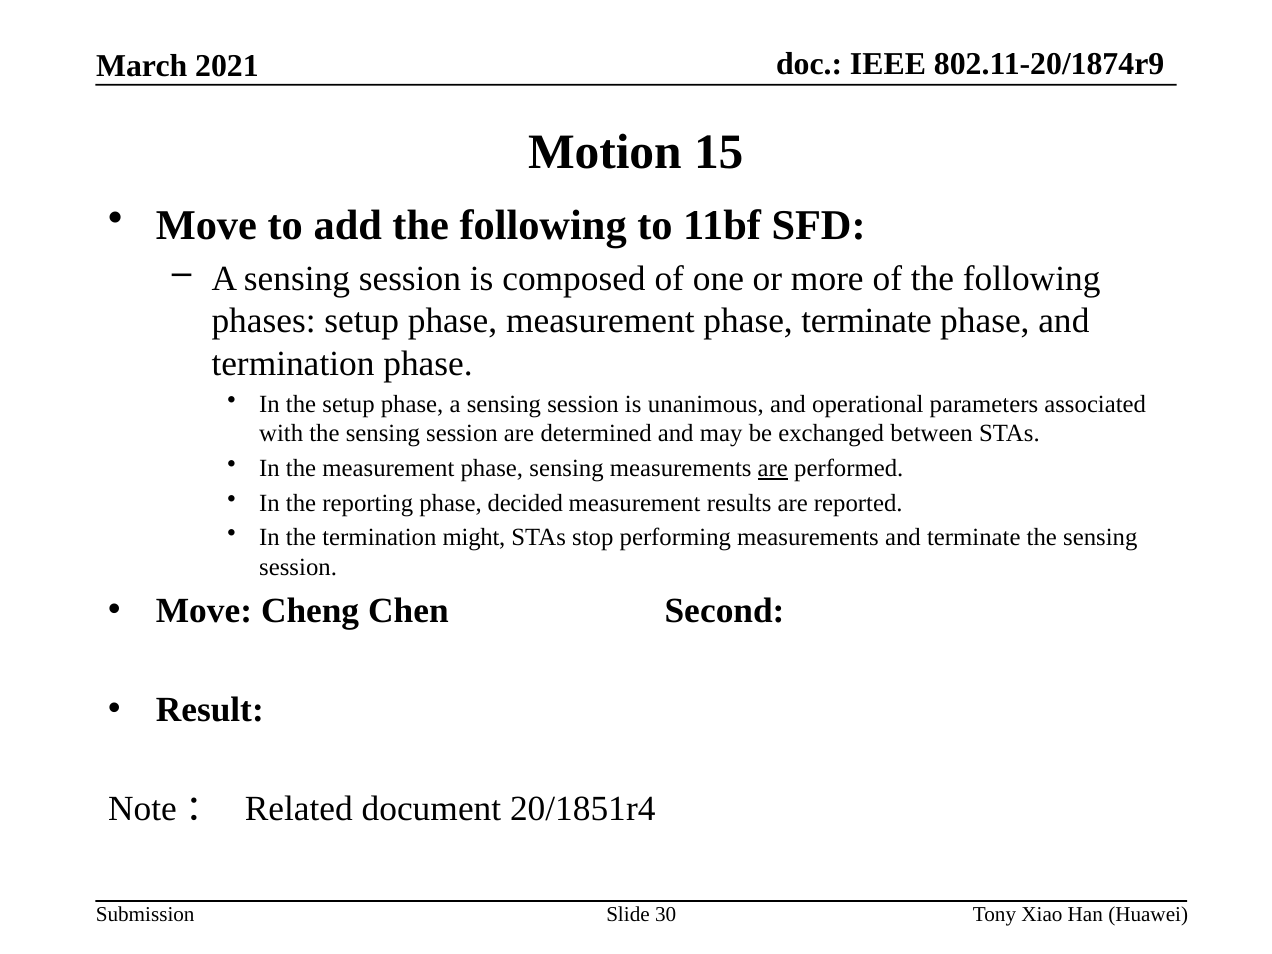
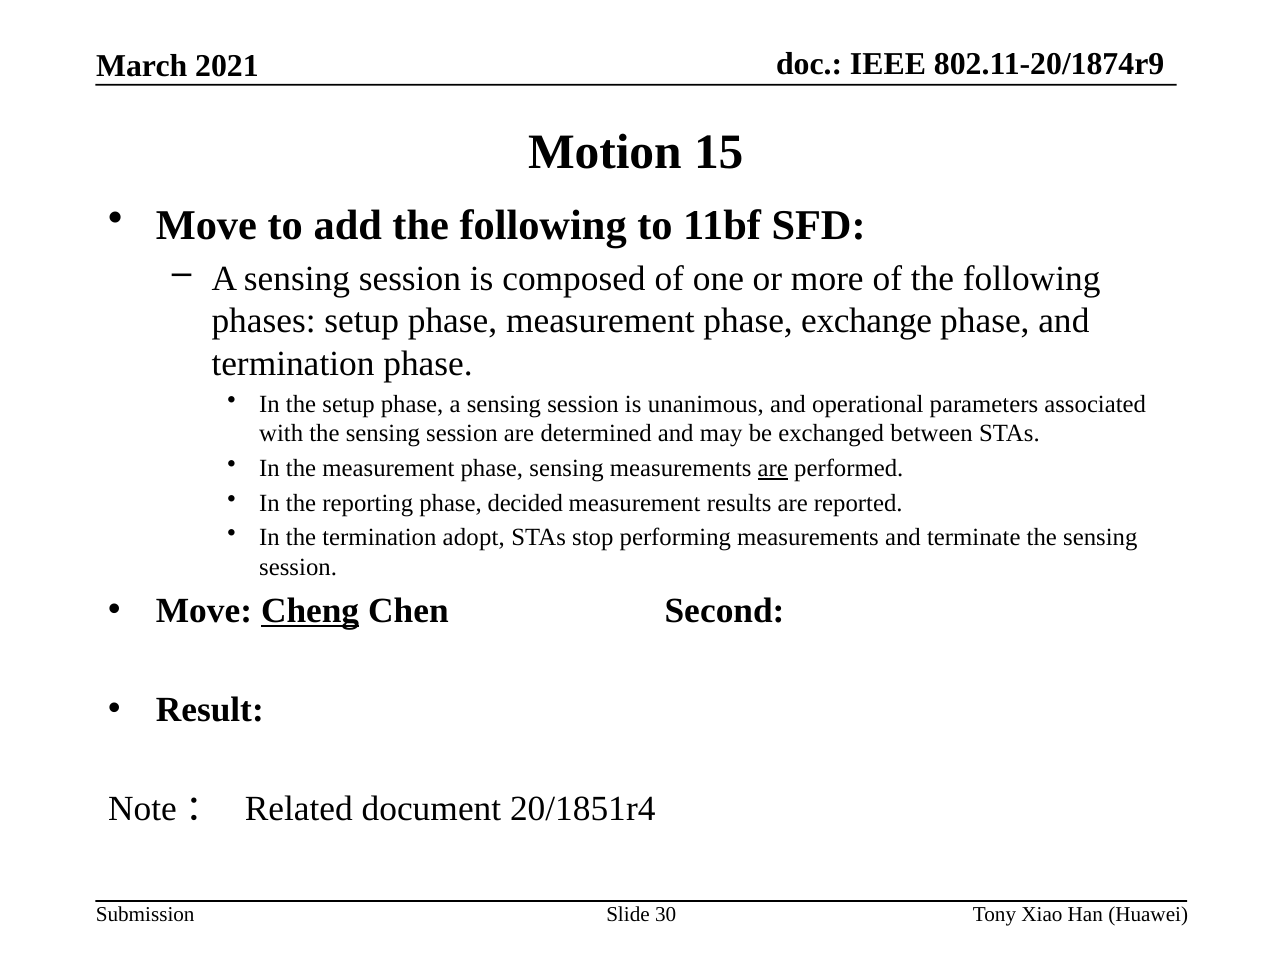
phase terminate: terminate -> exchange (867, 321)
might: might -> adopt (474, 538)
Cheng underline: none -> present (310, 611)
